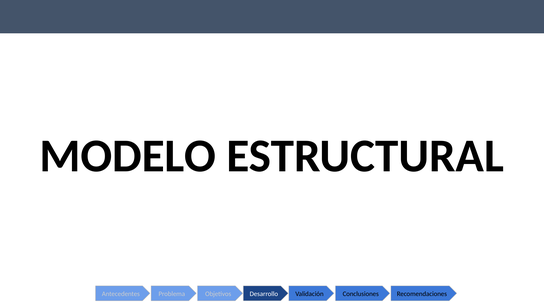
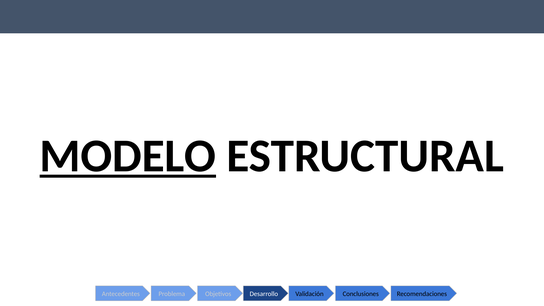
MODELO underline: none -> present (128, 156)
